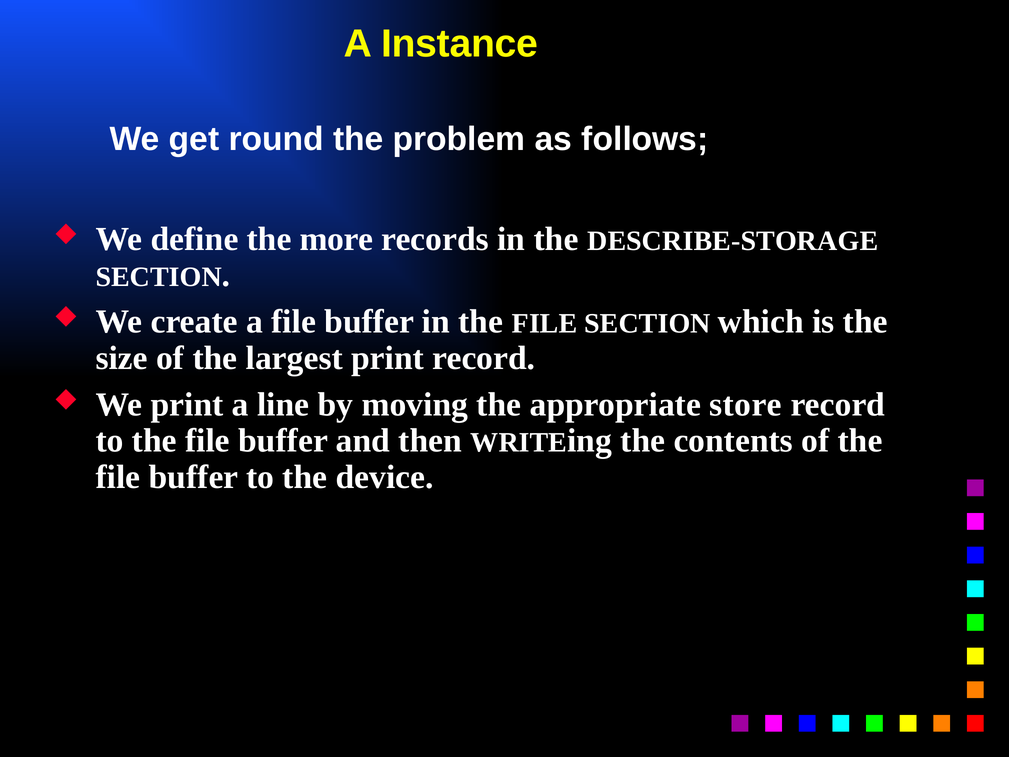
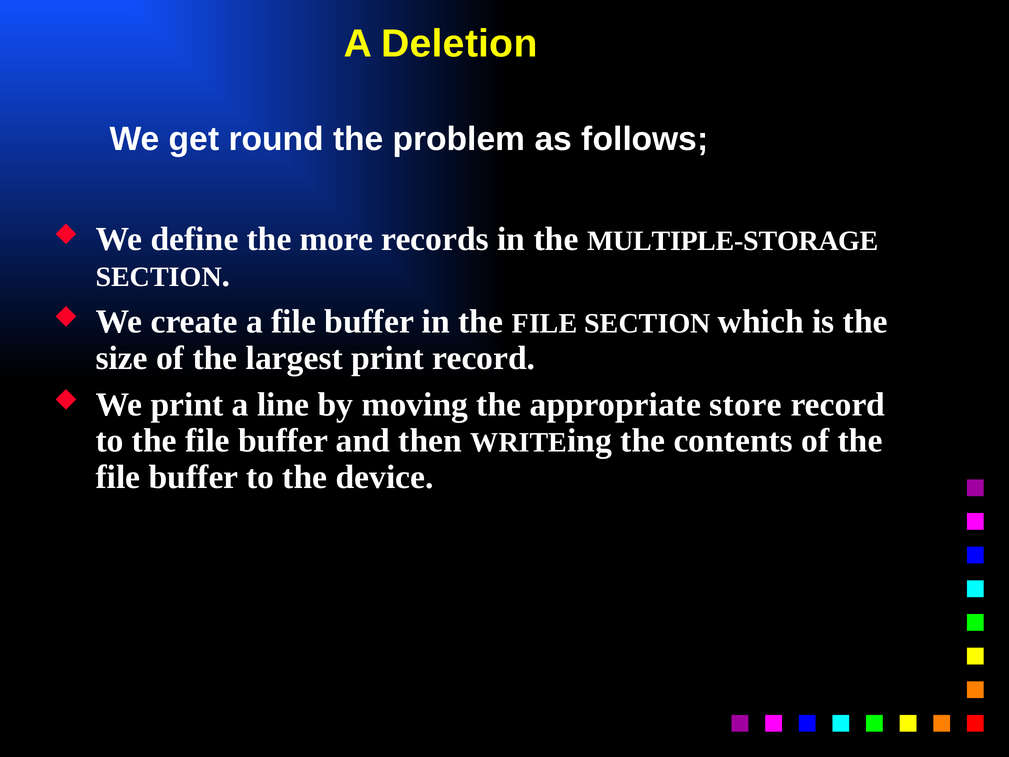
Instance: Instance -> Deletion (459, 44)
DESCRIBE-STORAGE: DESCRIBE-STORAGE -> MULTIPLE-STORAGE (733, 241)
